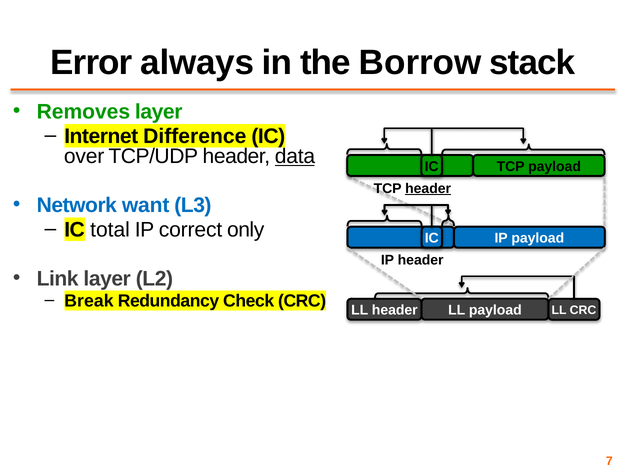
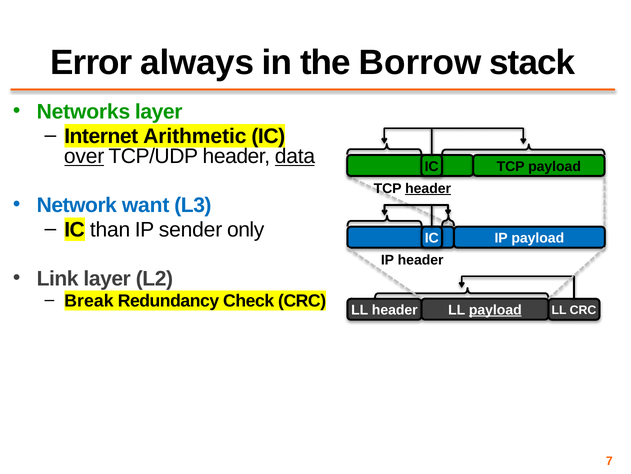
Removes: Removes -> Networks (83, 112)
Difference: Difference -> Arithmetic (195, 136)
over underline: none -> present (84, 156)
total: total -> than (110, 229)
correct: correct -> sender (191, 229)
payload underline: none -> present (495, 310)
